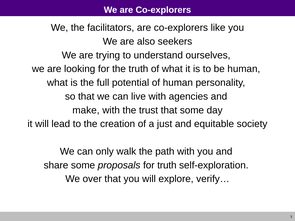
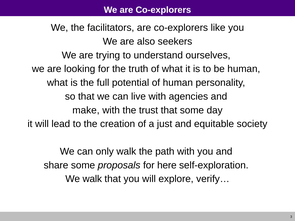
for truth: truth -> here (167, 165)
We over: over -> walk (92, 179)
